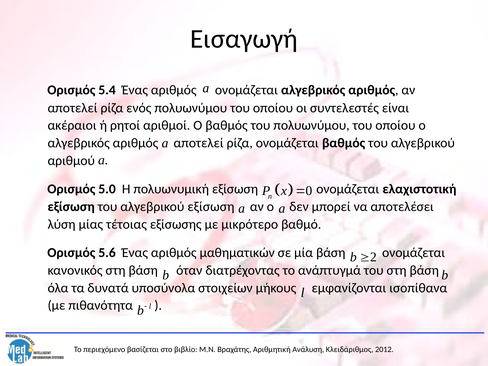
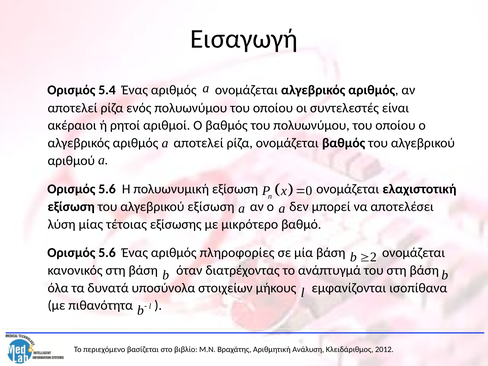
5.0: 5.0 -> 5.6 (107, 189)
μαθηματικών: μαθηματικών -> πληροφορίες (237, 253)
